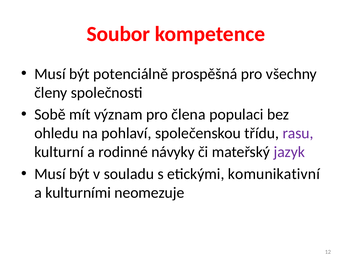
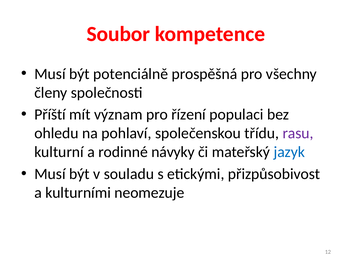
Sobě: Sobě -> Příští (50, 115)
člena: člena -> řízení (189, 115)
jazyk colour: purple -> blue (289, 152)
komunikativní: komunikativní -> přizpůsobivost (274, 174)
